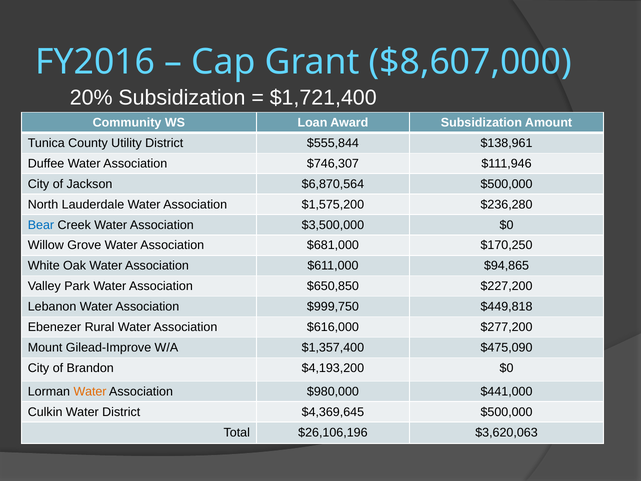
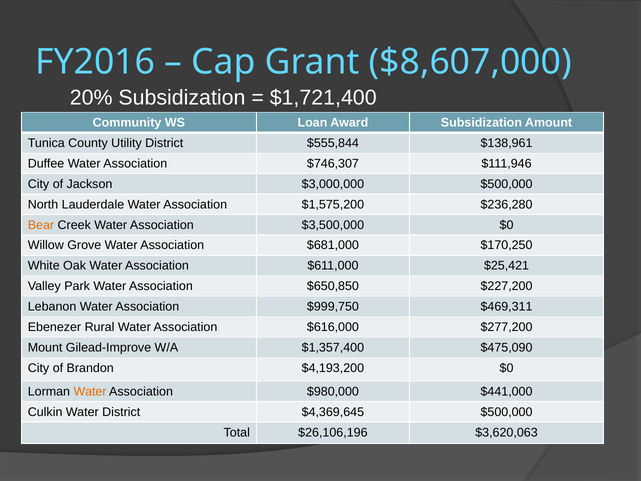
$6,870,564: $6,870,564 -> $3,000,000 (333, 184)
Bear colour: blue -> orange (41, 225)
$94,865: $94,865 -> $25,421 (507, 266)
$449,818: $449,818 -> $469,311 (506, 307)
